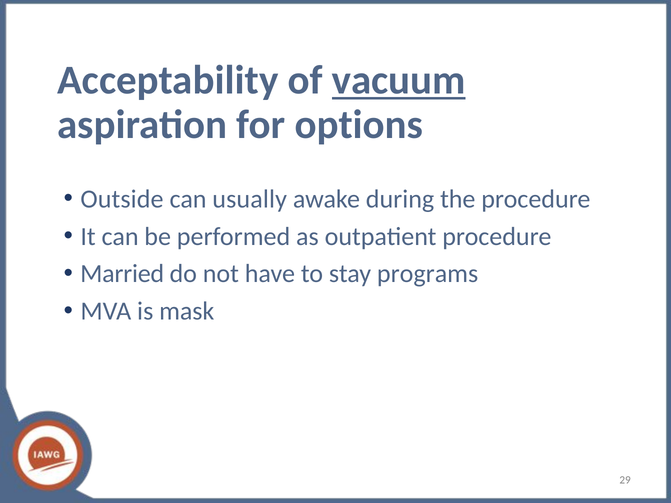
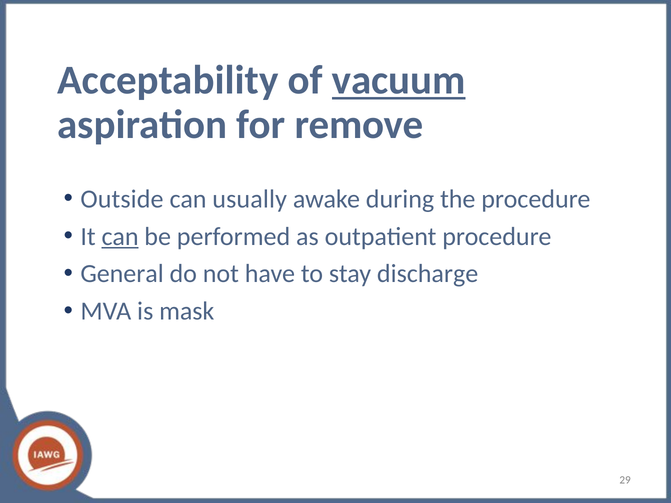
options: options -> remove (359, 125)
can underline: none -> present (120, 237)
Married: Married -> General (122, 274)
programs: programs -> discharge (428, 274)
